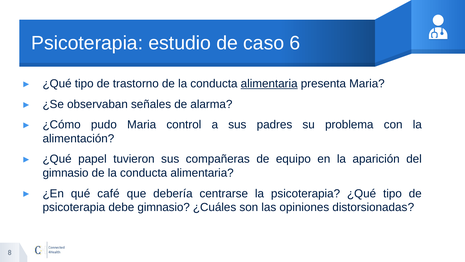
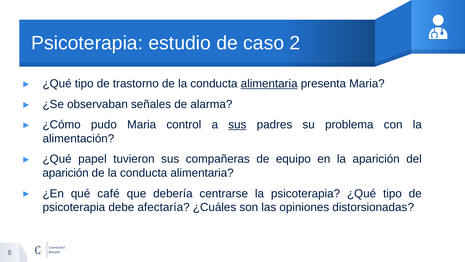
6: 6 -> 2 (295, 43)
sus underline: none -> present (237, 124)
gimnasio: gimnasio -> aparición (66, 173)
debe gimnasio: gimnasio -> afectaría (164, 207)
